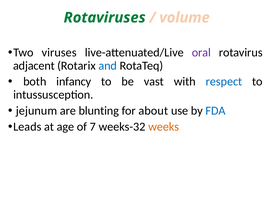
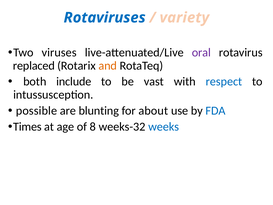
Rotaviruses colour: green -> blue (105, 18)
volume: volume -> variety (184, 18)
adjacent: adjacent -> replaced (34, 66)
and colour: blue -> orange (108, 66)
infancy: infancy -> include (74, 81)
jejunum: jejunum -> possible (37, 111)
Leads: Leads -> Times (27, 127)
7: 7 -> 8 (93, 127)
weeks colour: orange -> blue (164, 127)
